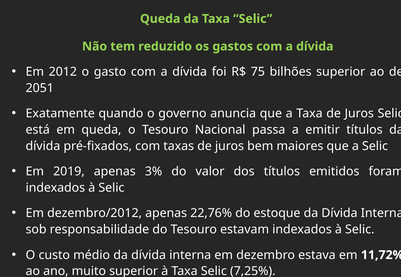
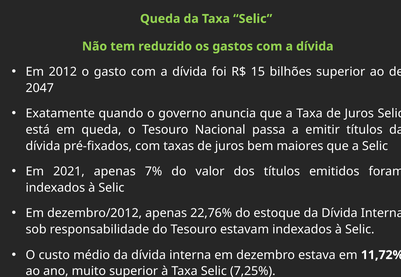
75: 75 -> 15 (258, 72)
2051: 2051 -> 2047 (40, 88)
2019: 2019 -> 2021 (69, 172)
3%: 3% -> 7% (154, 172)
